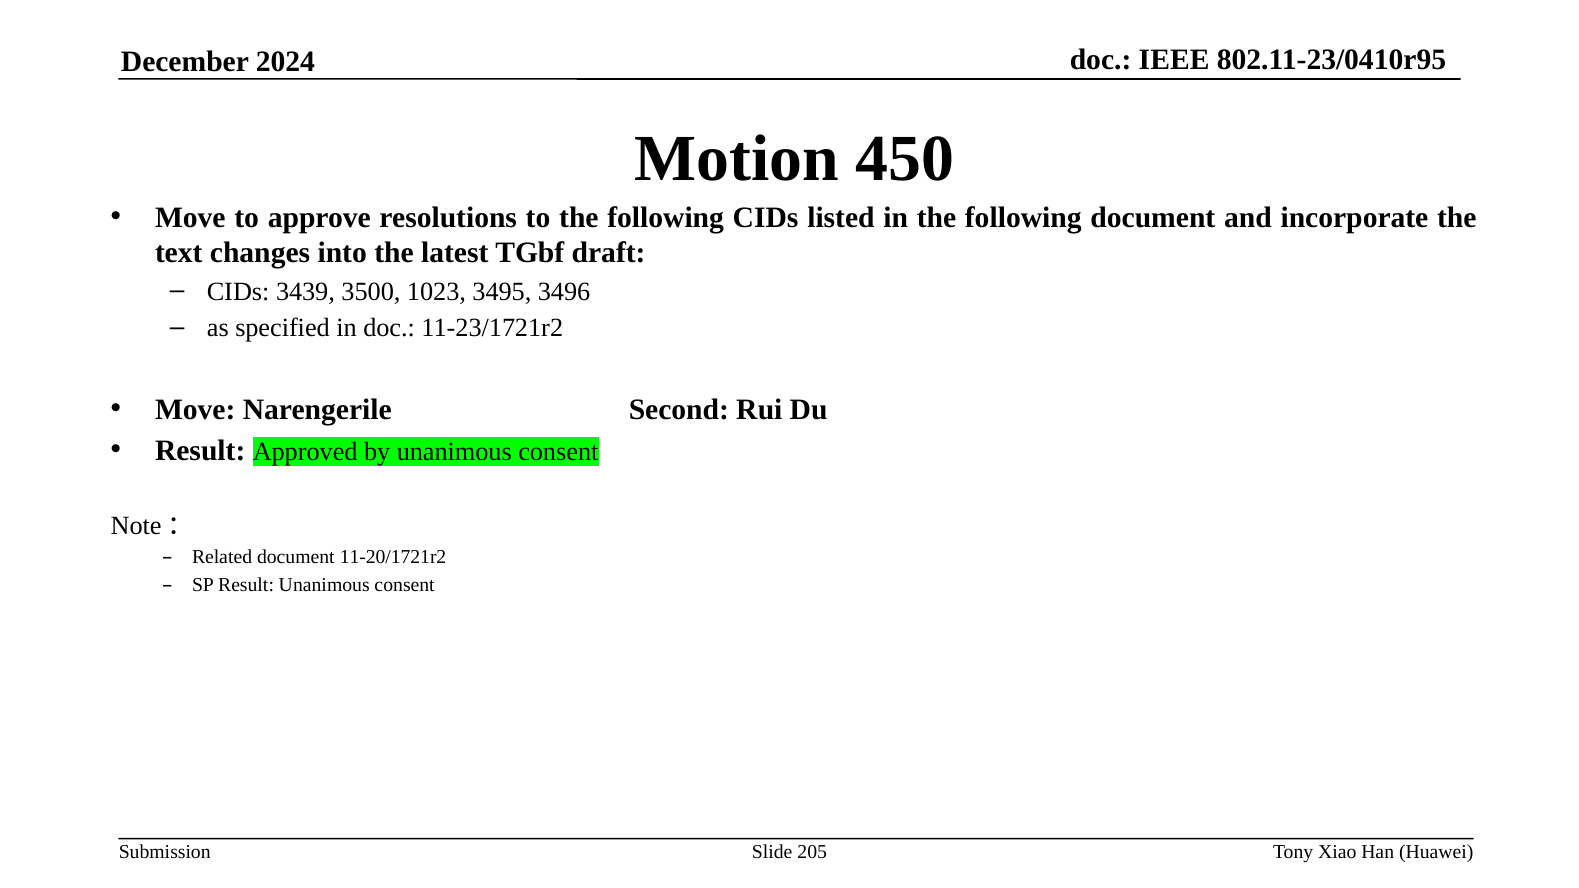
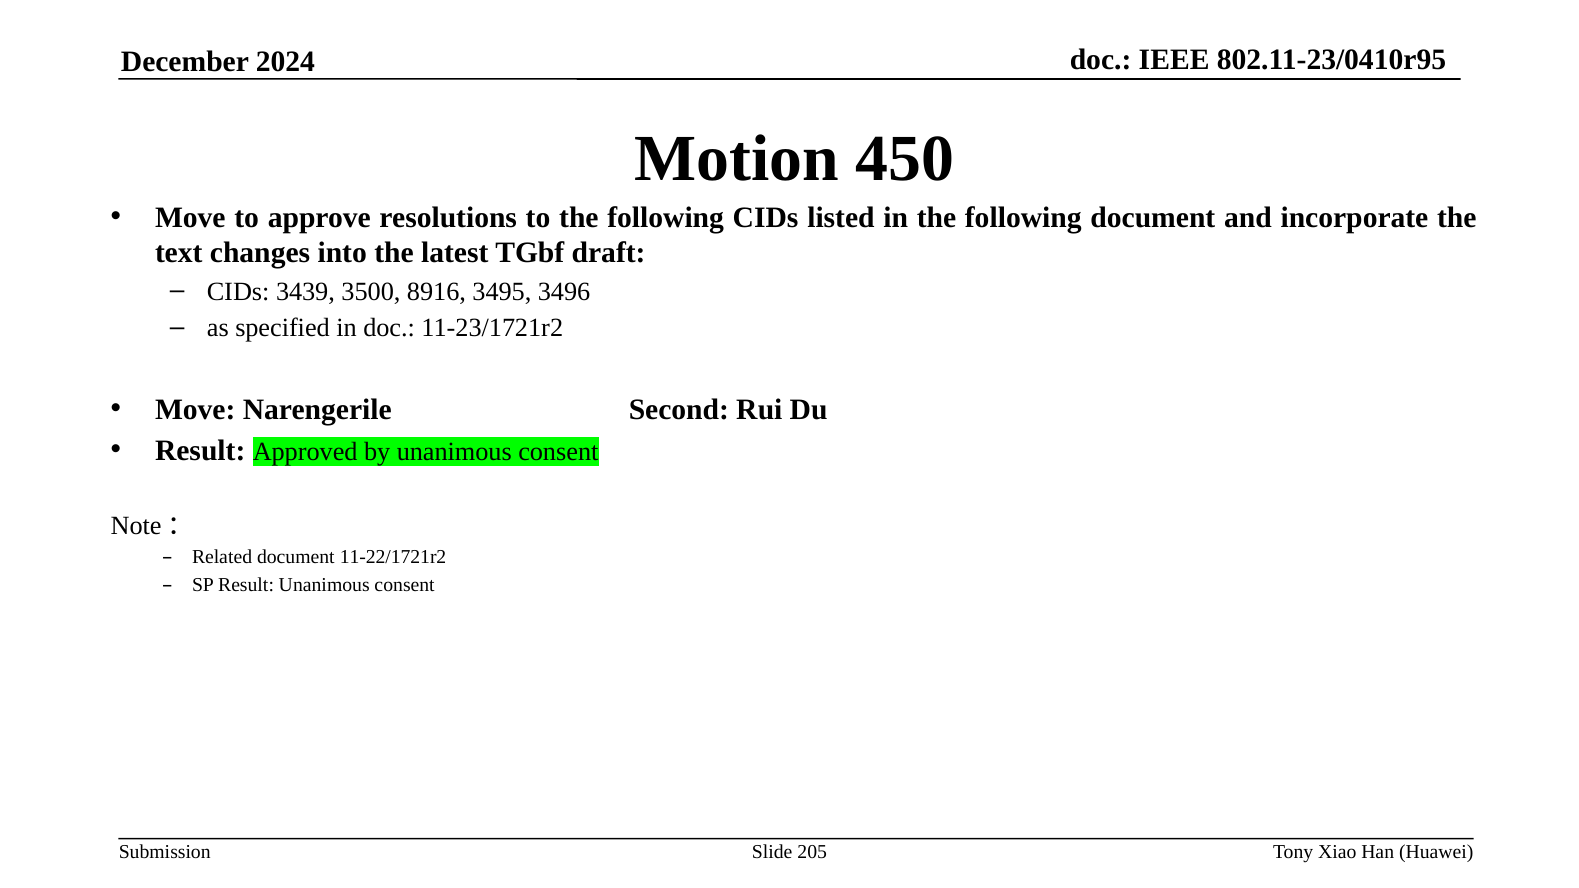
1023: 1023 -> 8916 (436, 291)
11-20/1721r2: 11-20/1721r2 -> 11-22/1721r2 (393, 557)
